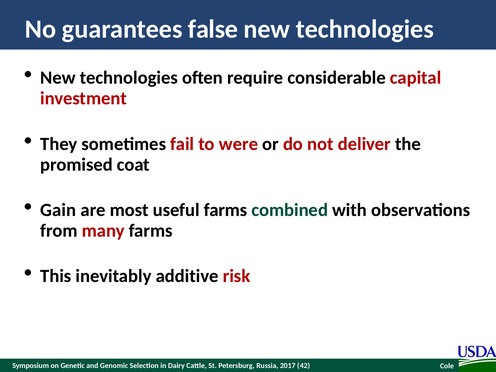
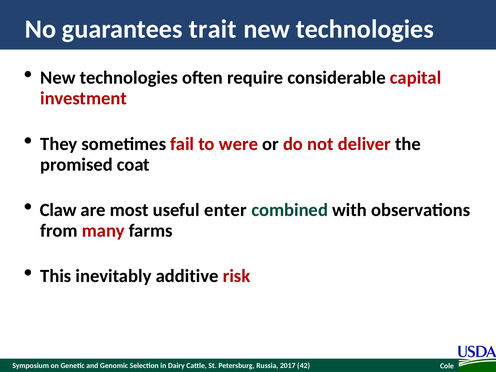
false: false -> trait (213, 29)
Gain: Gain -> Claw (58, 210)
useful farms: farms -> enter (225, 210)
